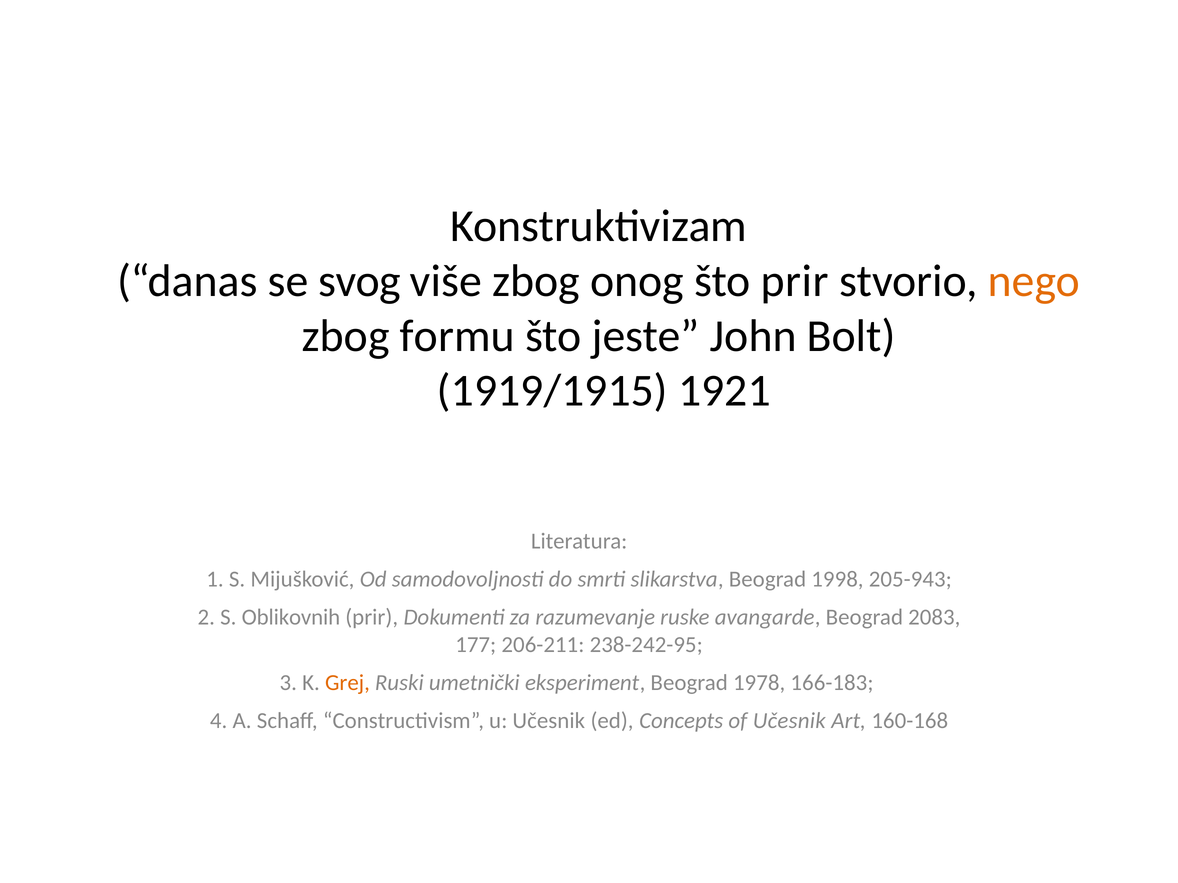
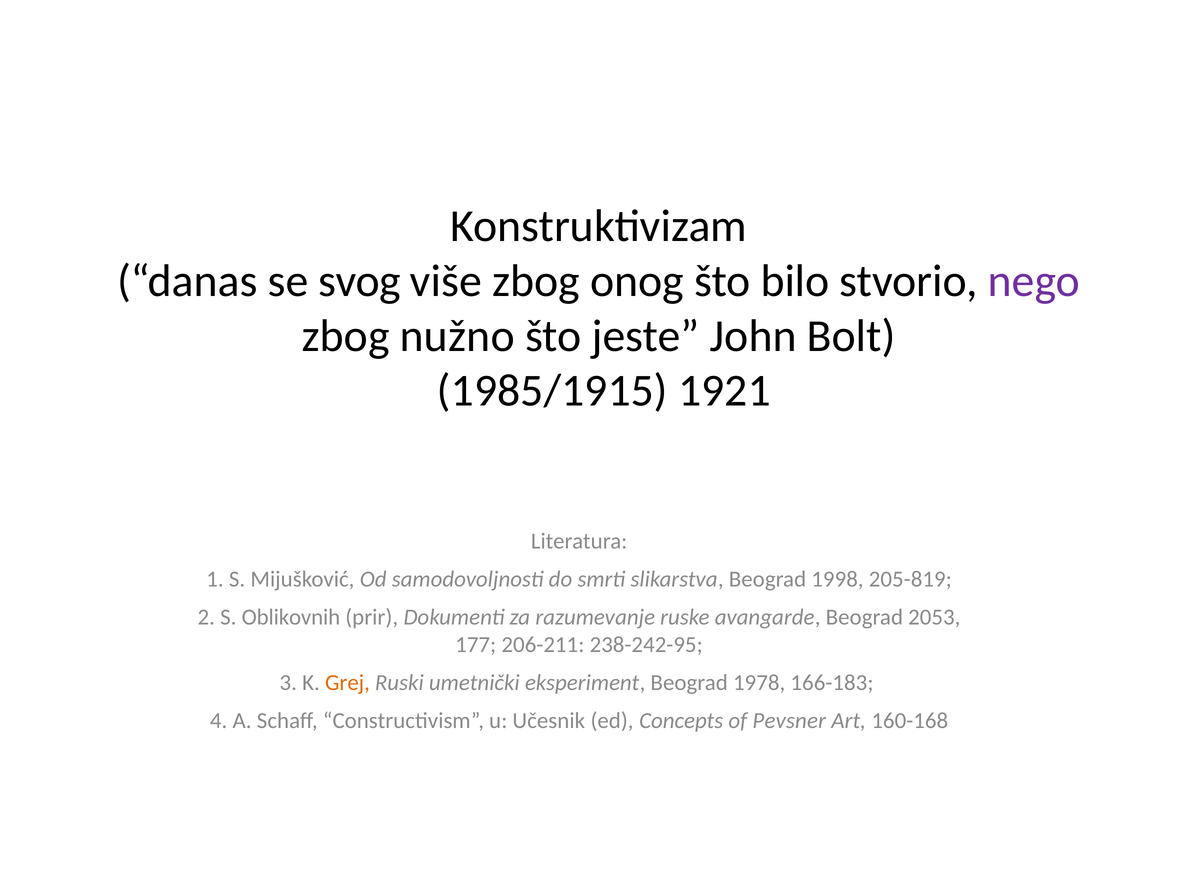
što prir: prir -> bilo (795, 281)
nego colour: orange -> purple (1034, 281)
formu: formu -> nužno (457, 336)
1919/1915: 1919/1915 -> 1985/1915 (552, 391)
205-943: 205-943 -> 205-819 (910, 579)
2083: 2083 -> 2053 (934, 617)
of Učesnik: Učesnik -> Pevsner (789, 721)
